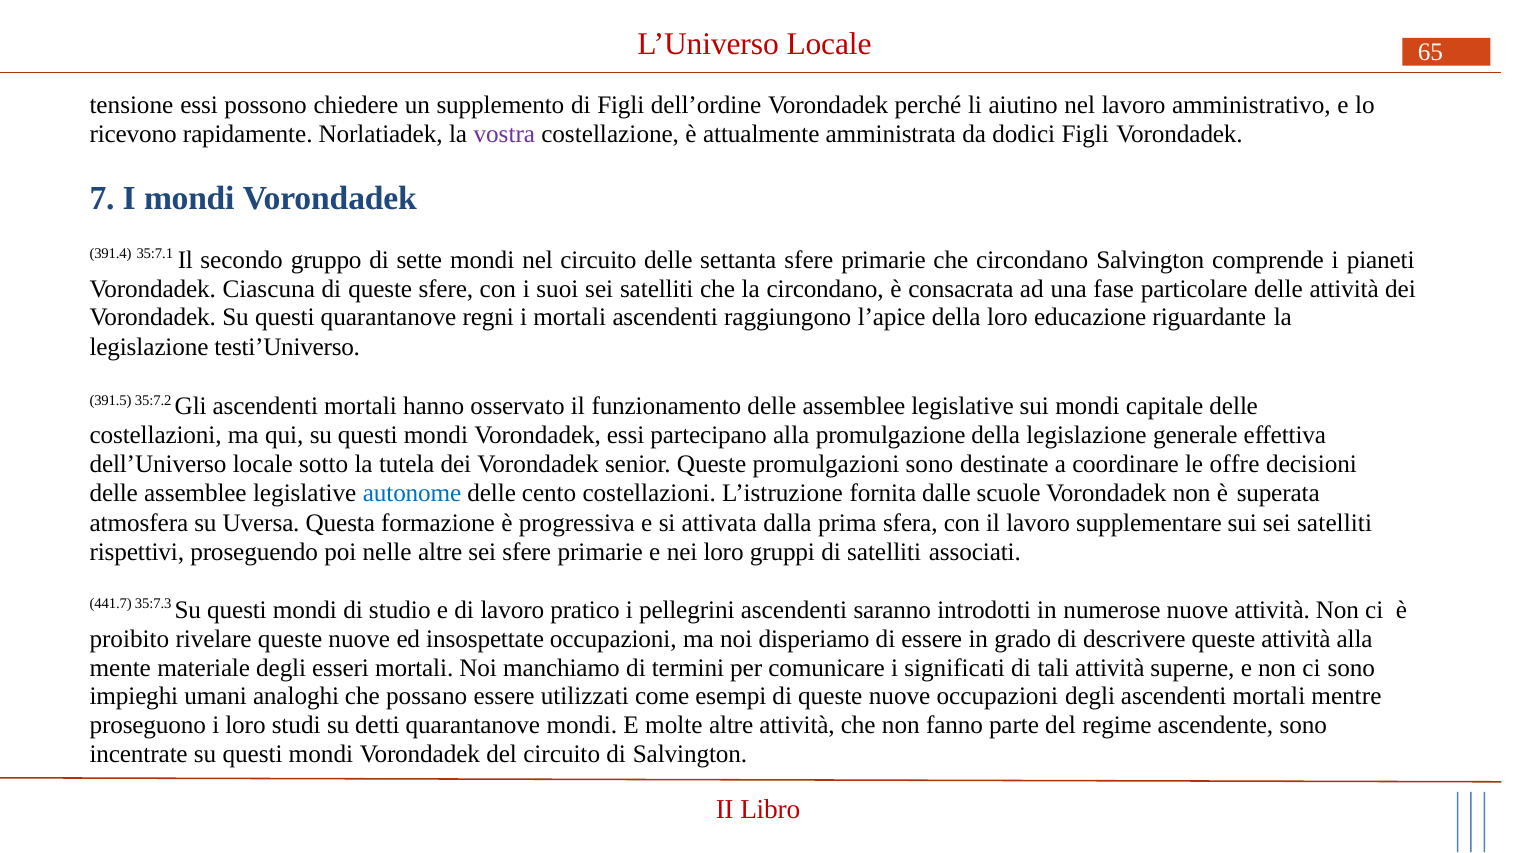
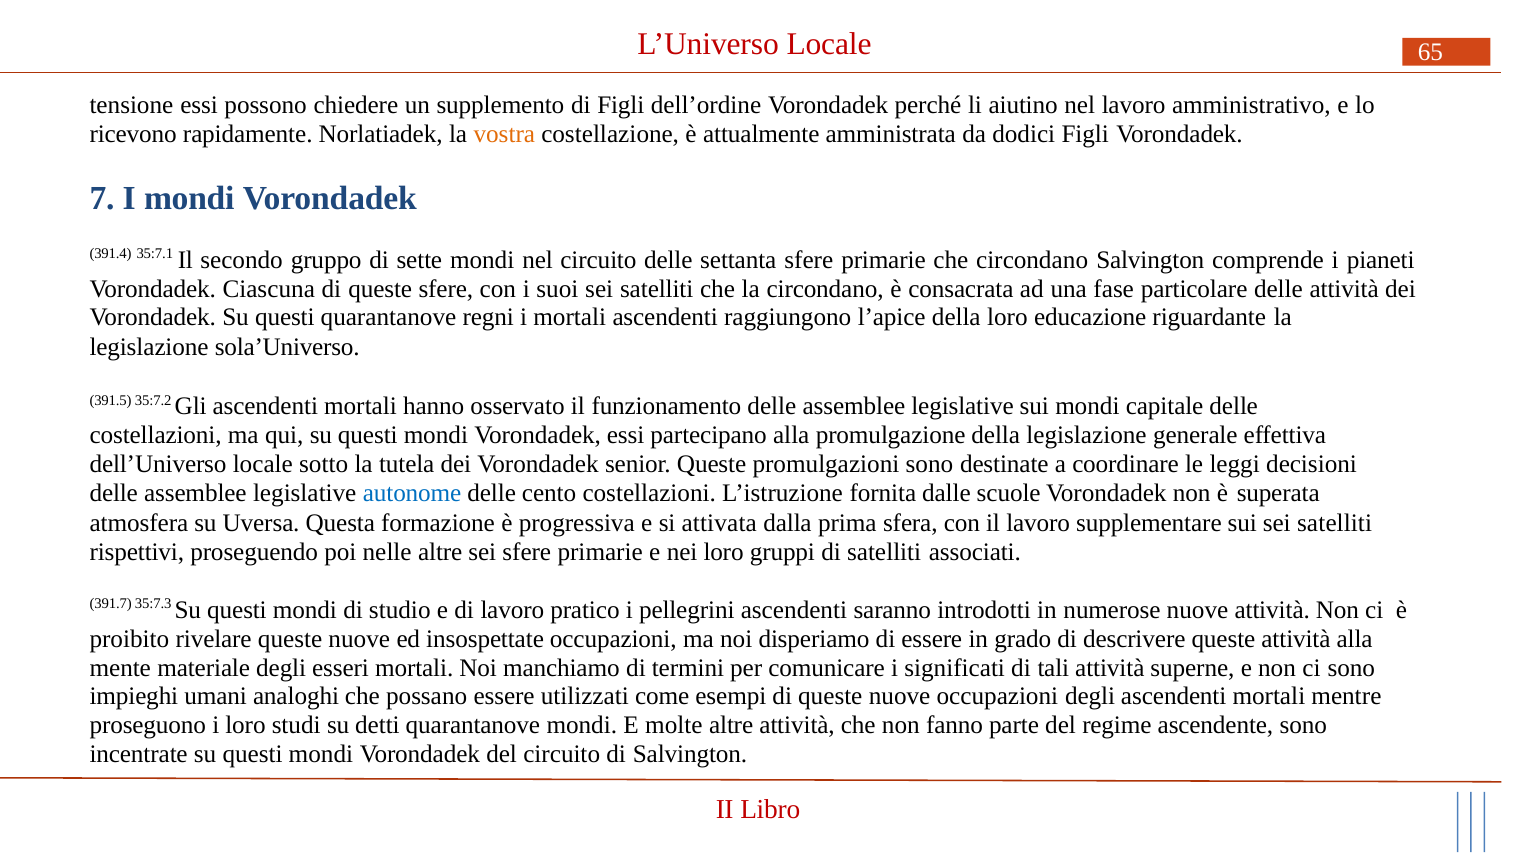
vostra colour: purple -> orange (504, 134)
testi’Universo: testi’Universo -> sola’Universo (287, 347)
offre: offre -> leggi (1235, 464)
441.7: 441.7 -> 391.7 (111, 604)
